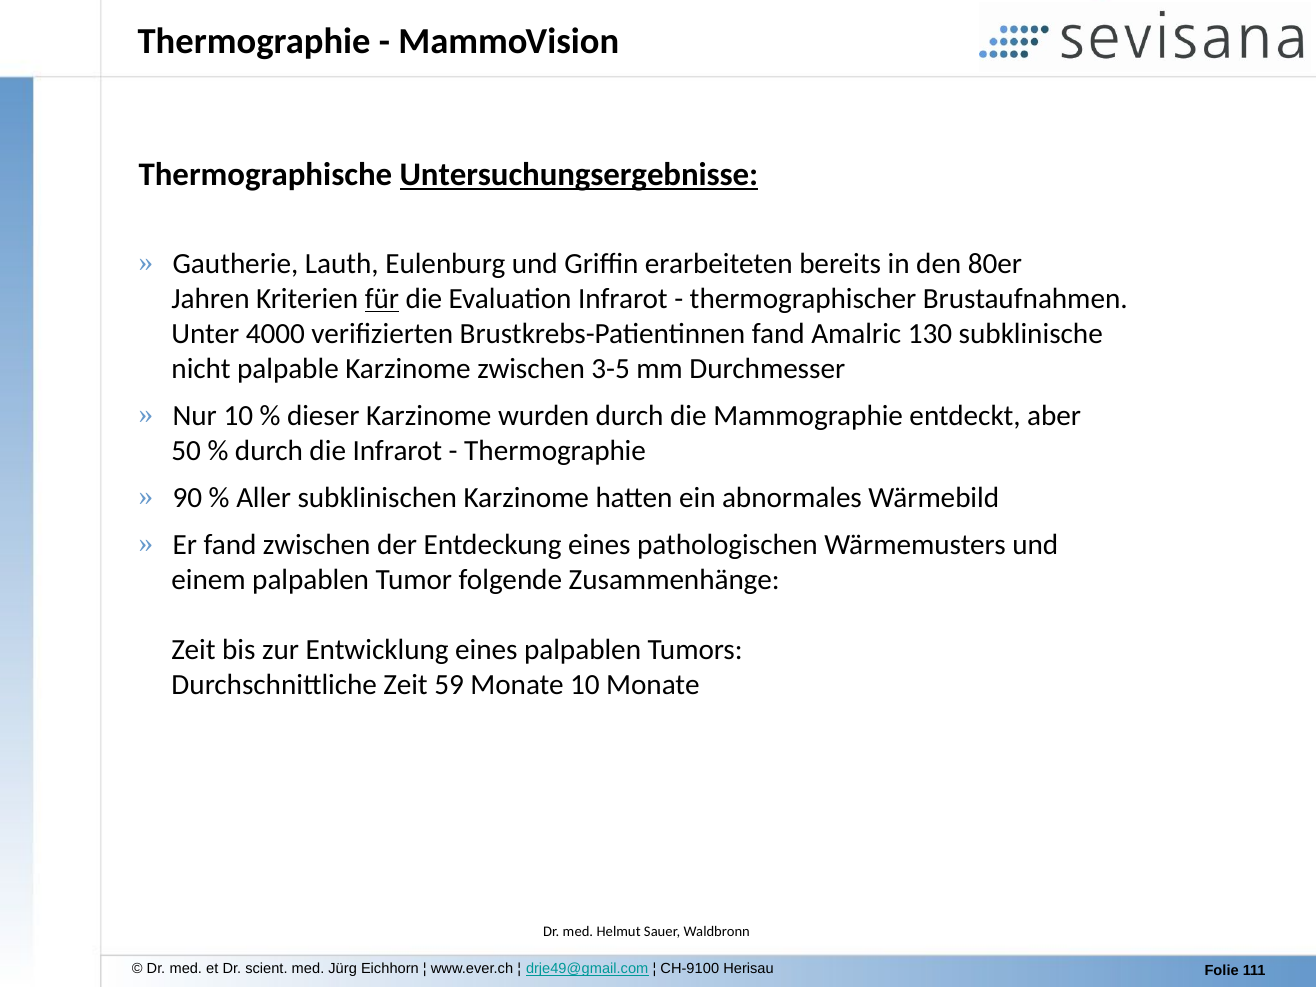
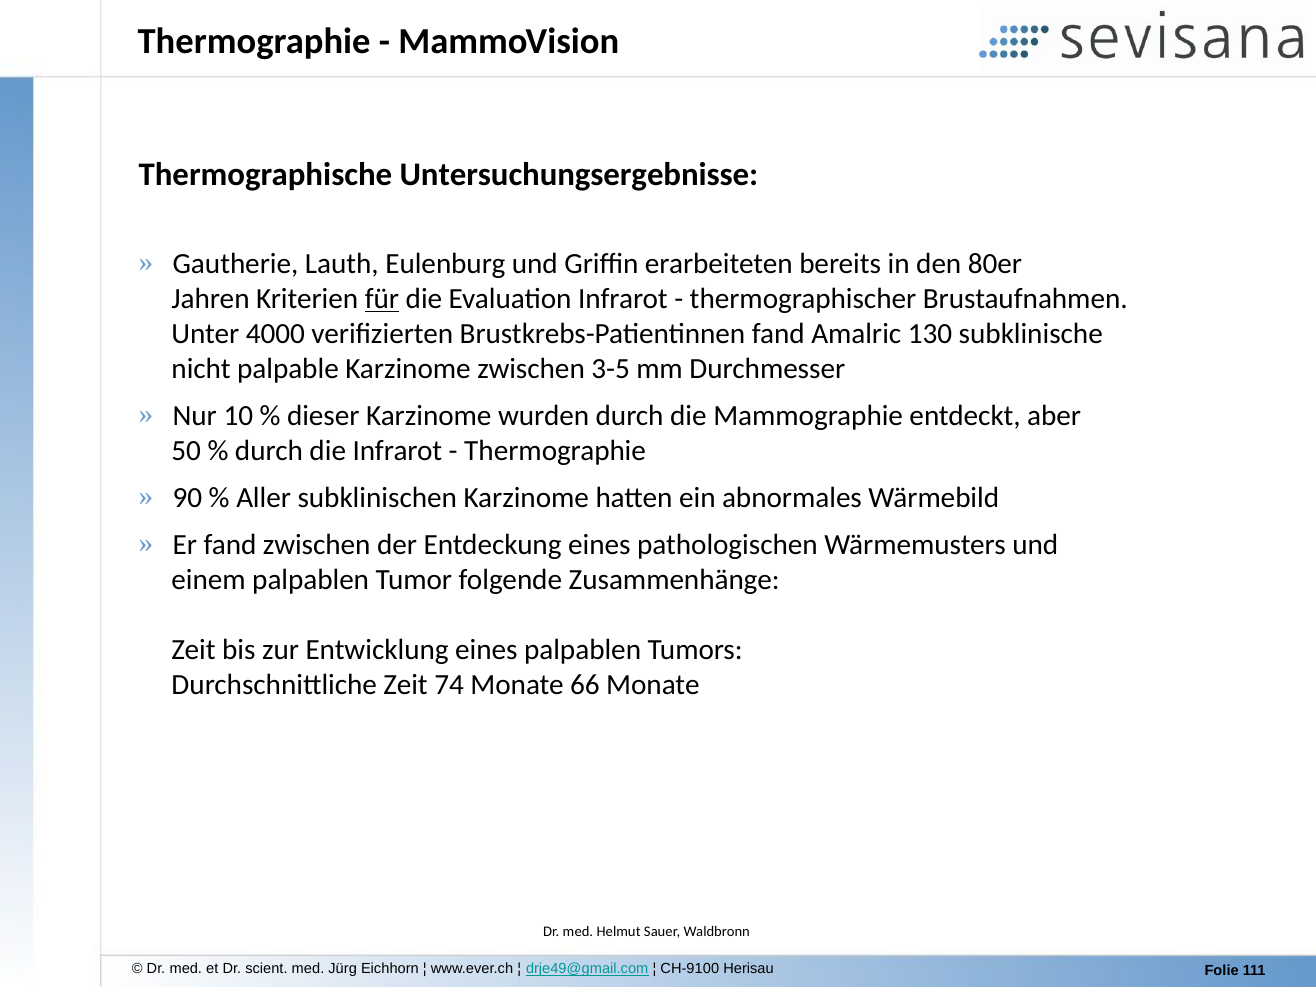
Untersuchungsergebnisse underline: present -> none (579, 175)
59: 59 -> 74 (449, 685)
Monate 10: 10 -> 66 (585, 685)
